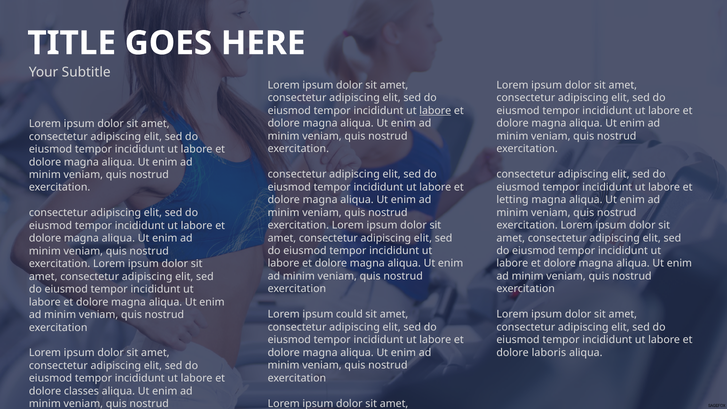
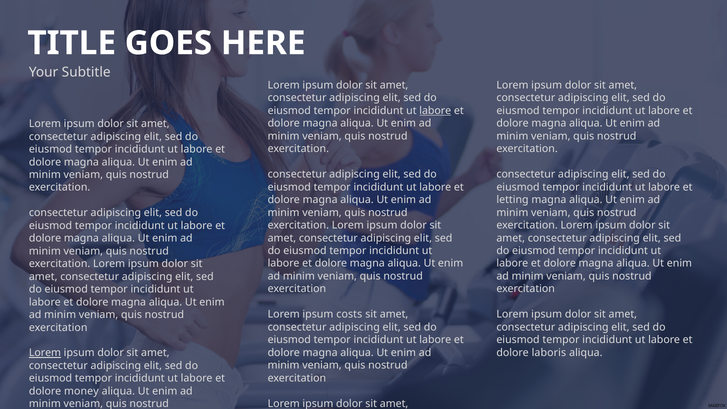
could: could -> costs (349, 314)
Lorem underline: none -> present (45, 353)
classes: classes -> money (81, 391)
